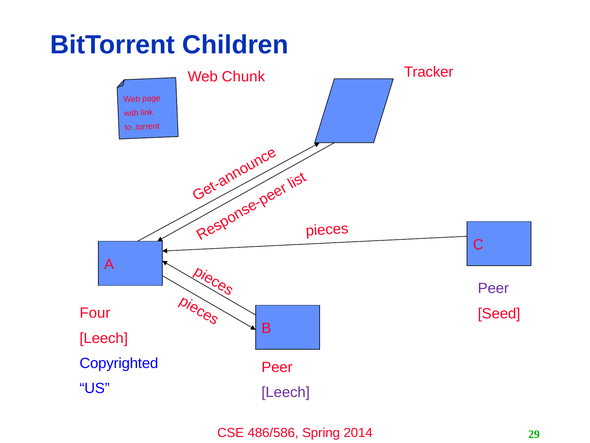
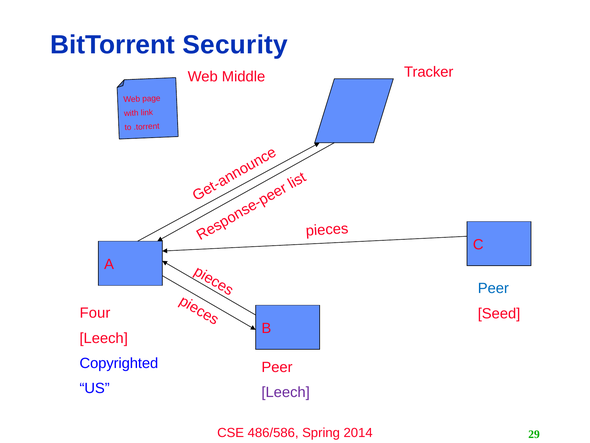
Children: Children -> Security (235, 45)
Chunk: Chunk -> Middle (244, 77)
Peer colour: purple -> blue (493, 288)
